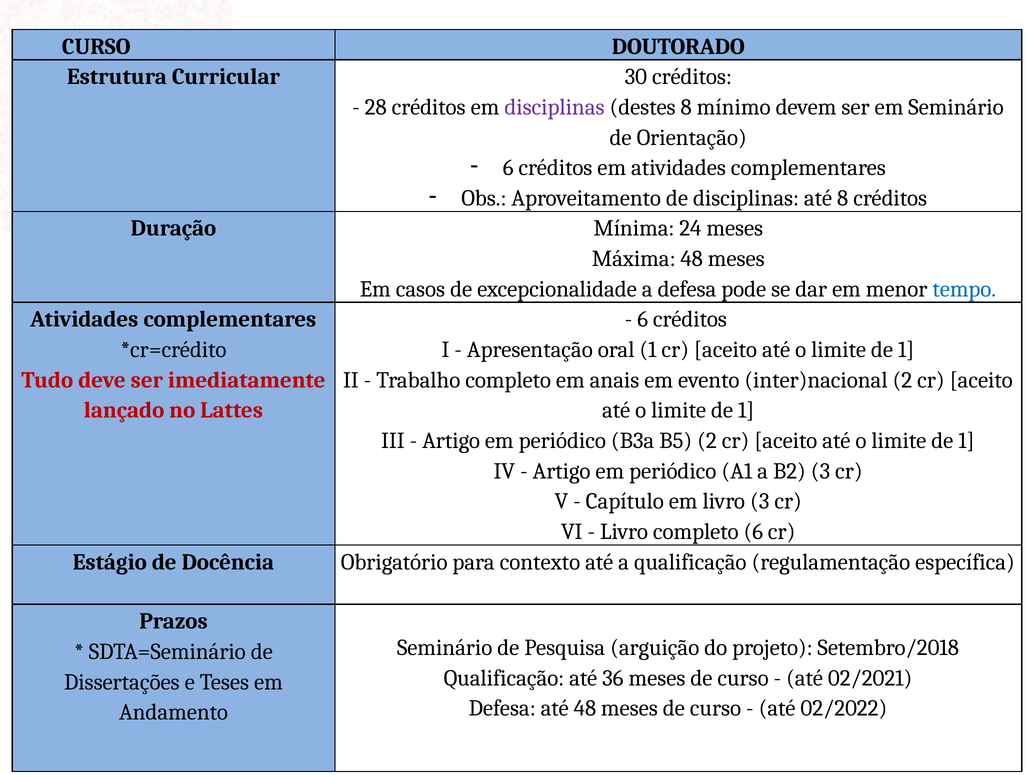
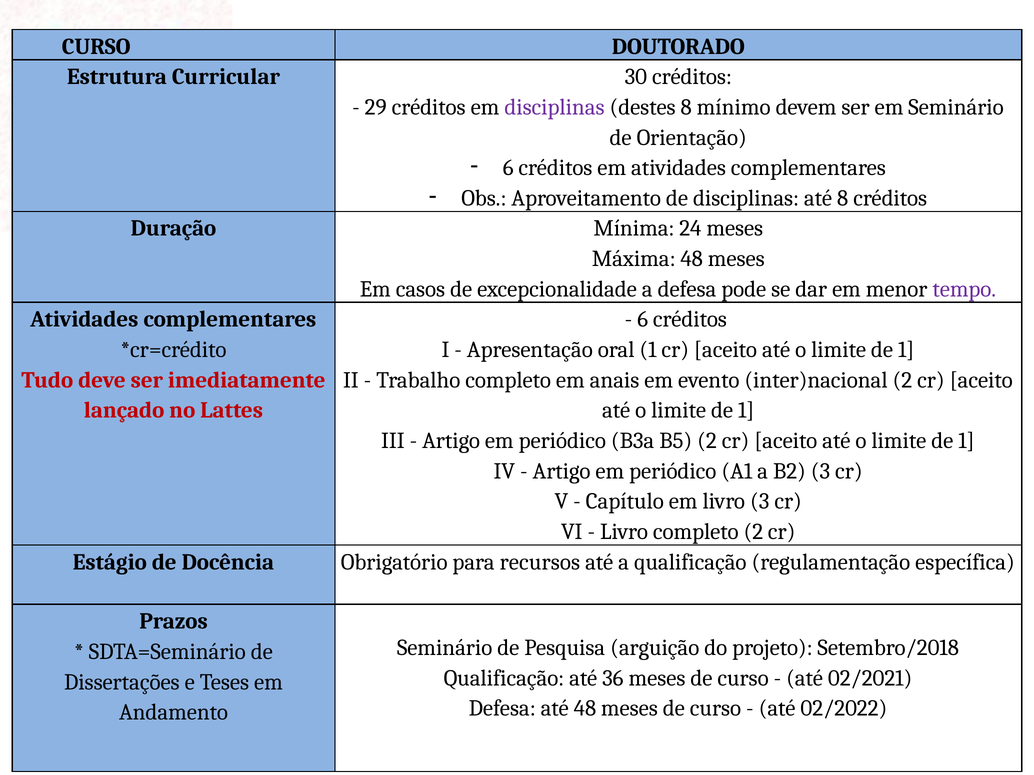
28: 28 -> 29 (376, 107)
tempo colour: blue -> purple (964, 289)
completo 6: 6 -> 2 (753, 532)
contexto: contexto -> recursos (540, 563)
